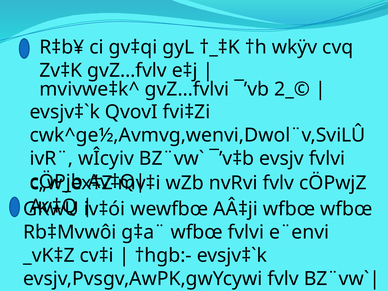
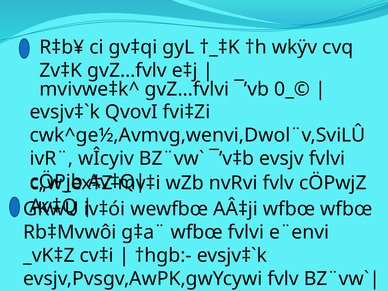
2_©: 2_© -> 0_© (292, 89)
